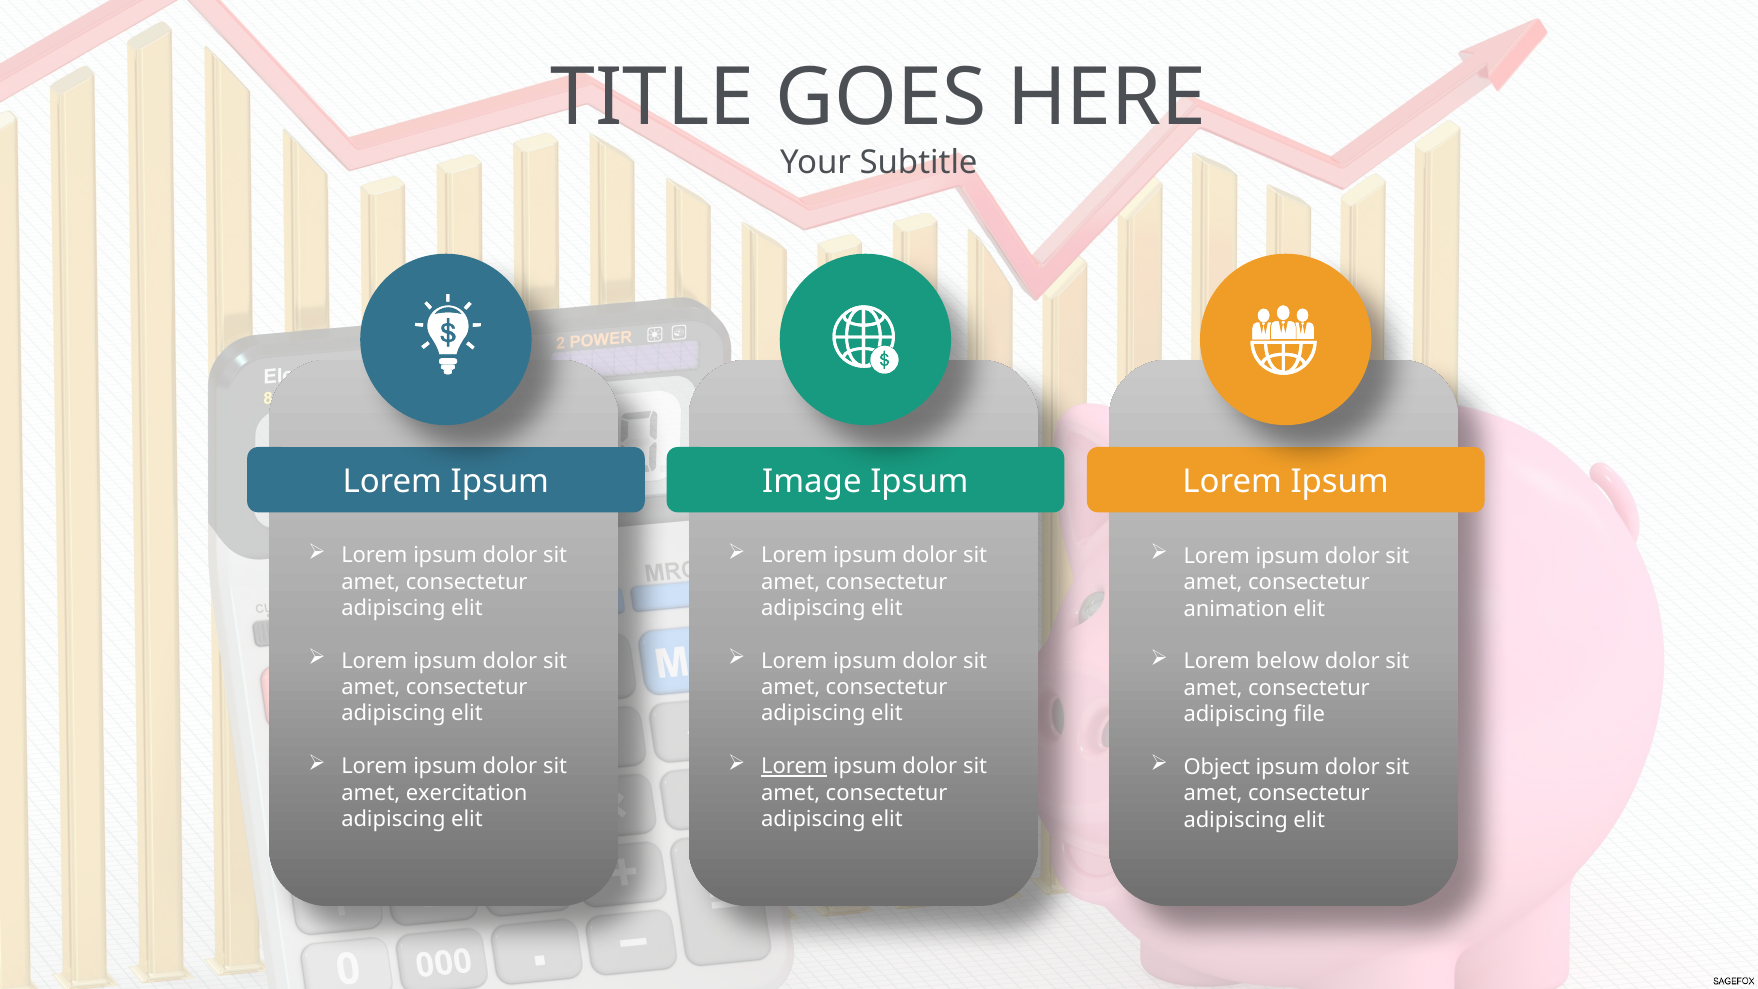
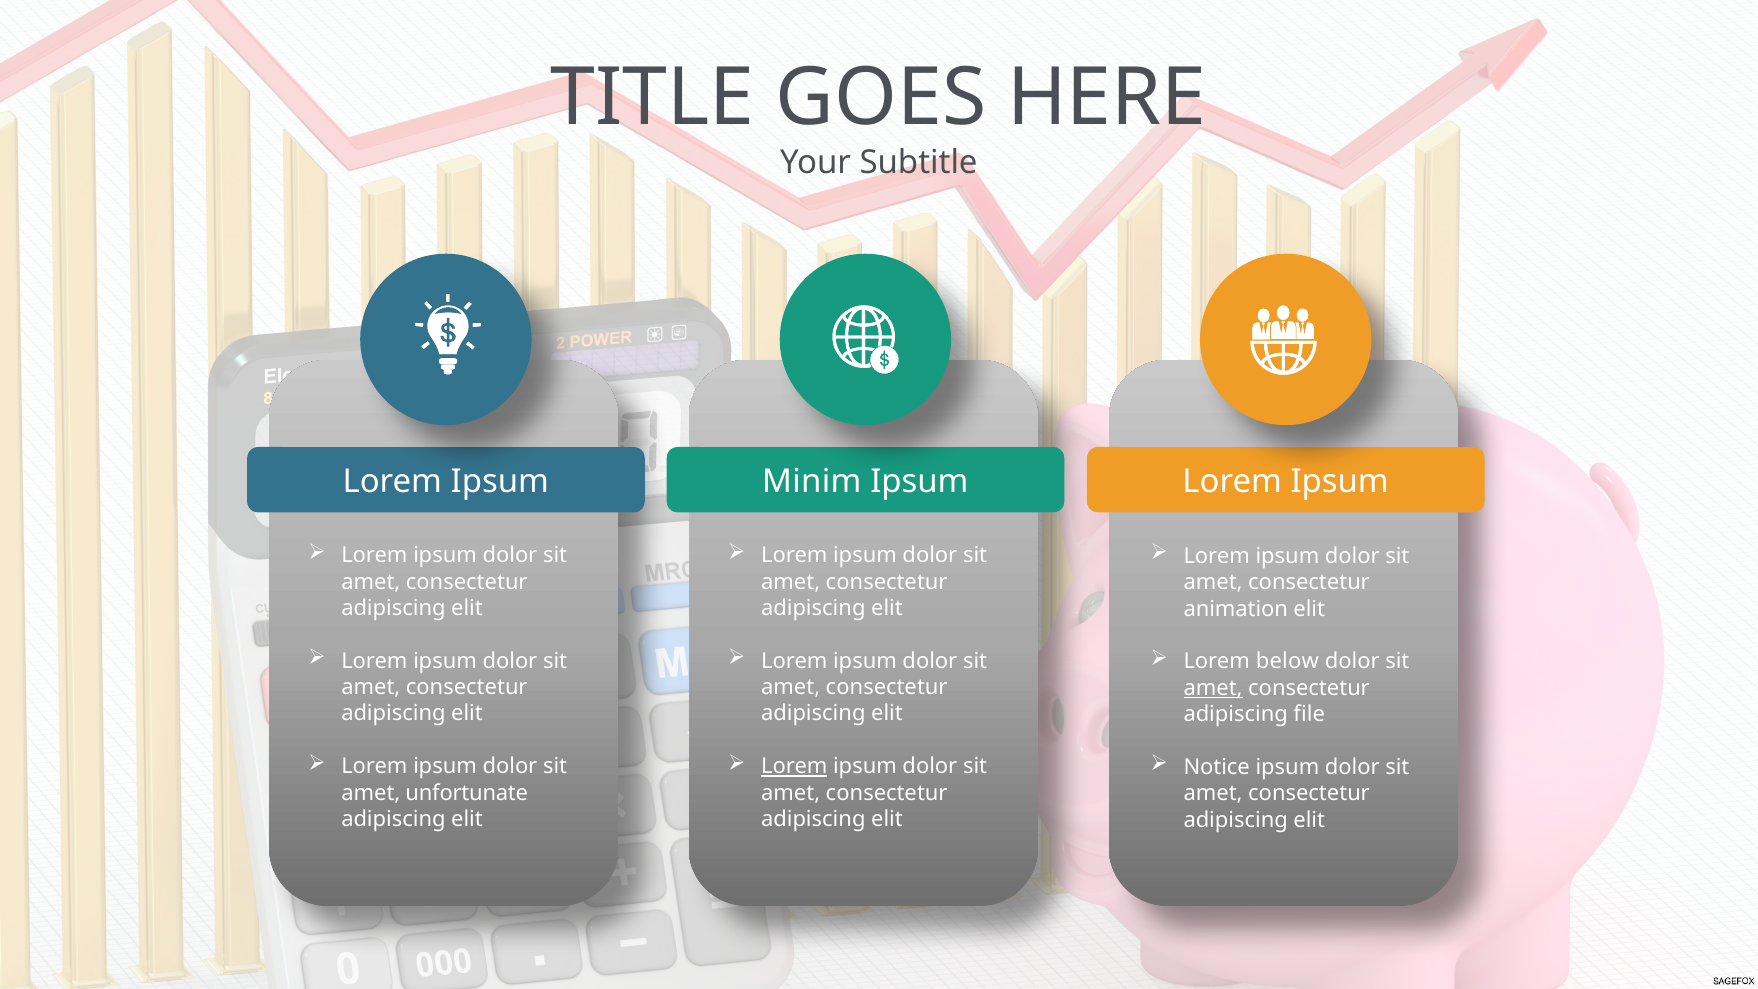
Image: Image -> Minim (812, 482)
amet underline: none -> present (1213, 688)
Object: Object -> Notice (1217, 767)
exercitation: exercitation -> unfortunate (467, 793)
